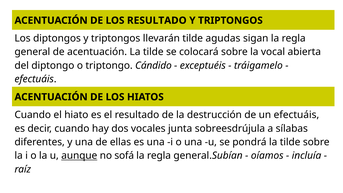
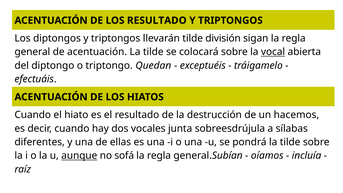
agudas: agudas -> división (223, 38)
vocal underline: none -> present (273, 52)
Cándido: Cándido -> Quedan (153, 66)
un efectuáis: efectuáis -> hacemos (296, 115)
